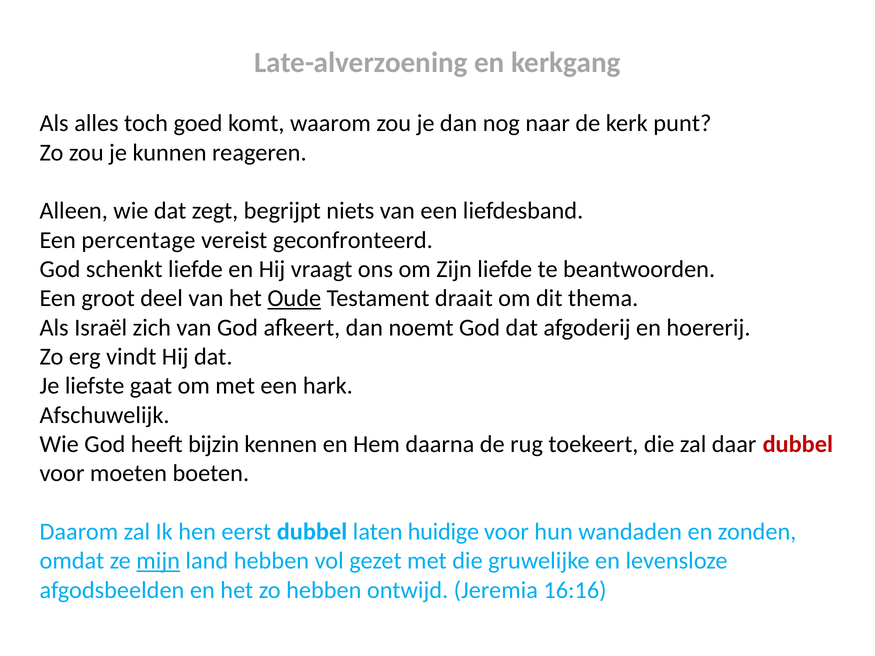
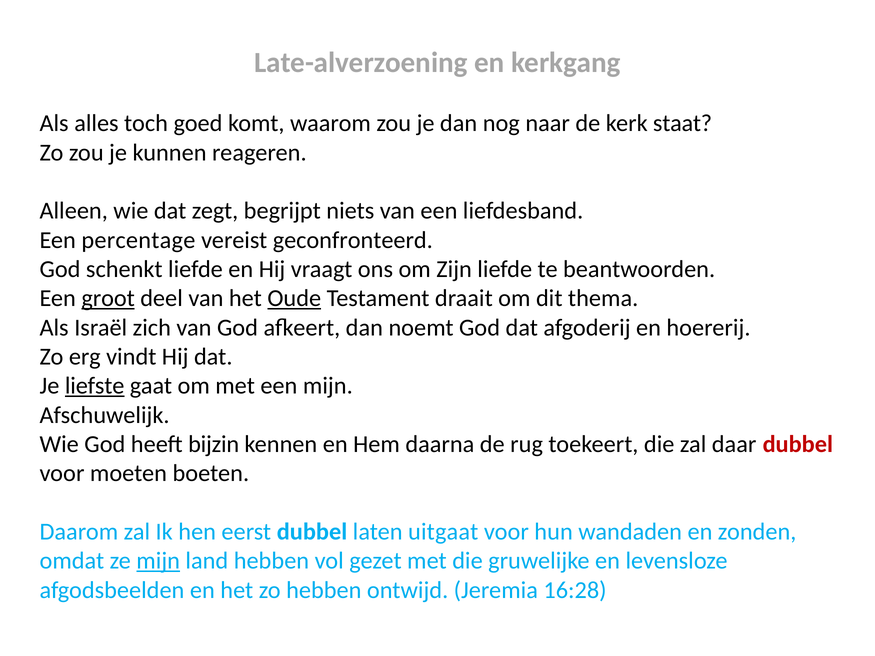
punt: punt -> staat (683, 123)
groot underline: none -> present (108, 299)
liefste underline: none -> present (95, 386)
een hark: hark -> mijn (328, 386)
huidige: huidige -> uitgaat (443, 532)
16:16: 16:16 -> 16:28 (575, 590)
